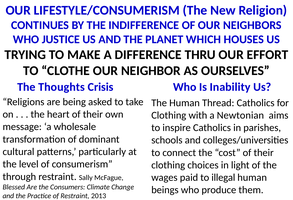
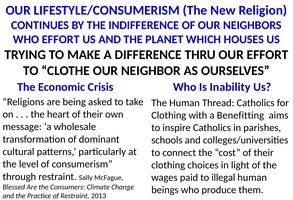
WHO JUSTICE: JUSTICE -> EFFORT (61, 39)
Thoughts: Thoughts -> Economic (62, 87)
Newtonian: Newtonian -> Benefitting (240, 115)
